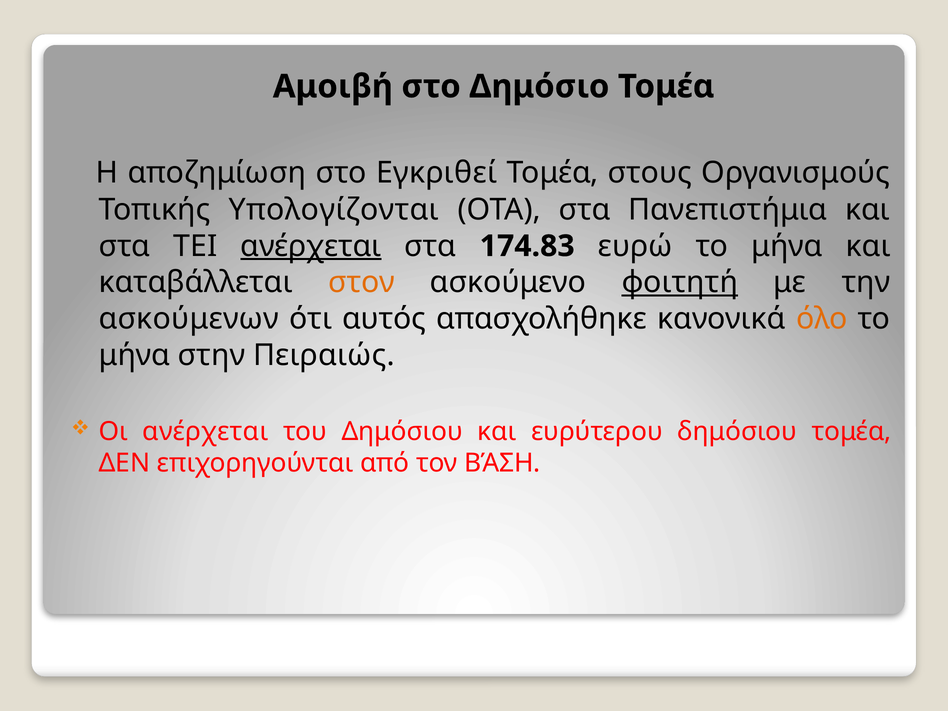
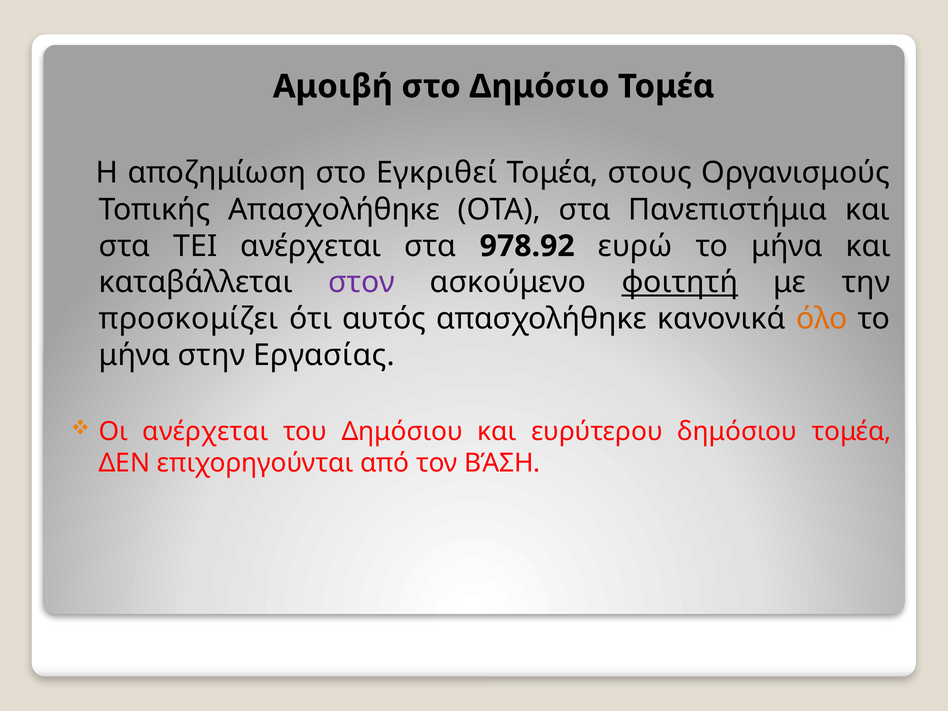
Τοπικής Υπολογίζονται: Υπολογίζονται -> Απασχολήθηκε (334, 210)
ανέρχεται underline: present -> none (311, 246)
174.83: 174.83 -> 978.92 (527, 246)
στον colour: orange -> purple (361, 282)
ασκούμενων: ασκούμενων -> προσκομίζει (189, 319)
Πειραιώς: Πειραιώς -> Εργασίας (324, 355)
